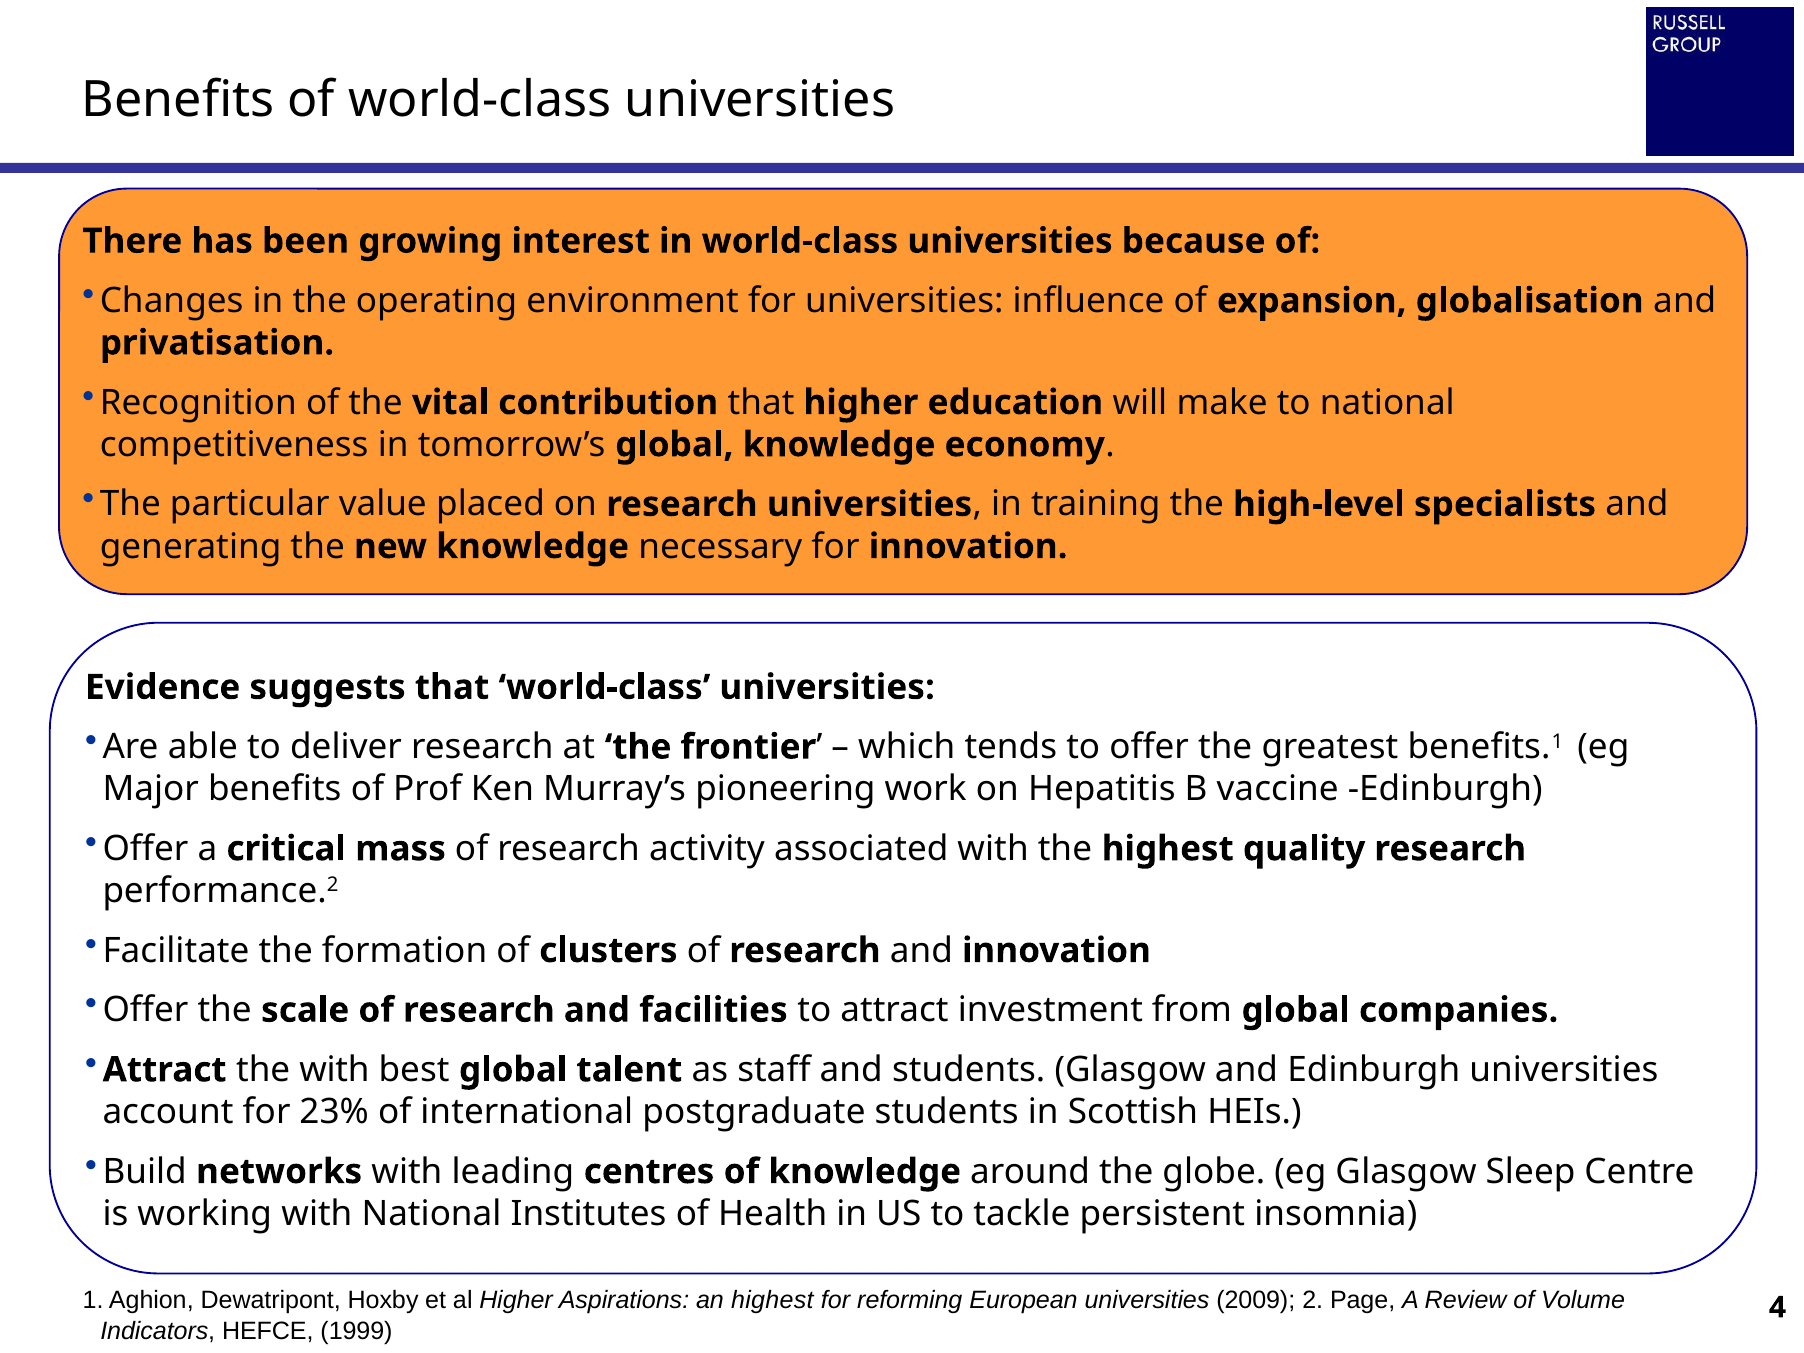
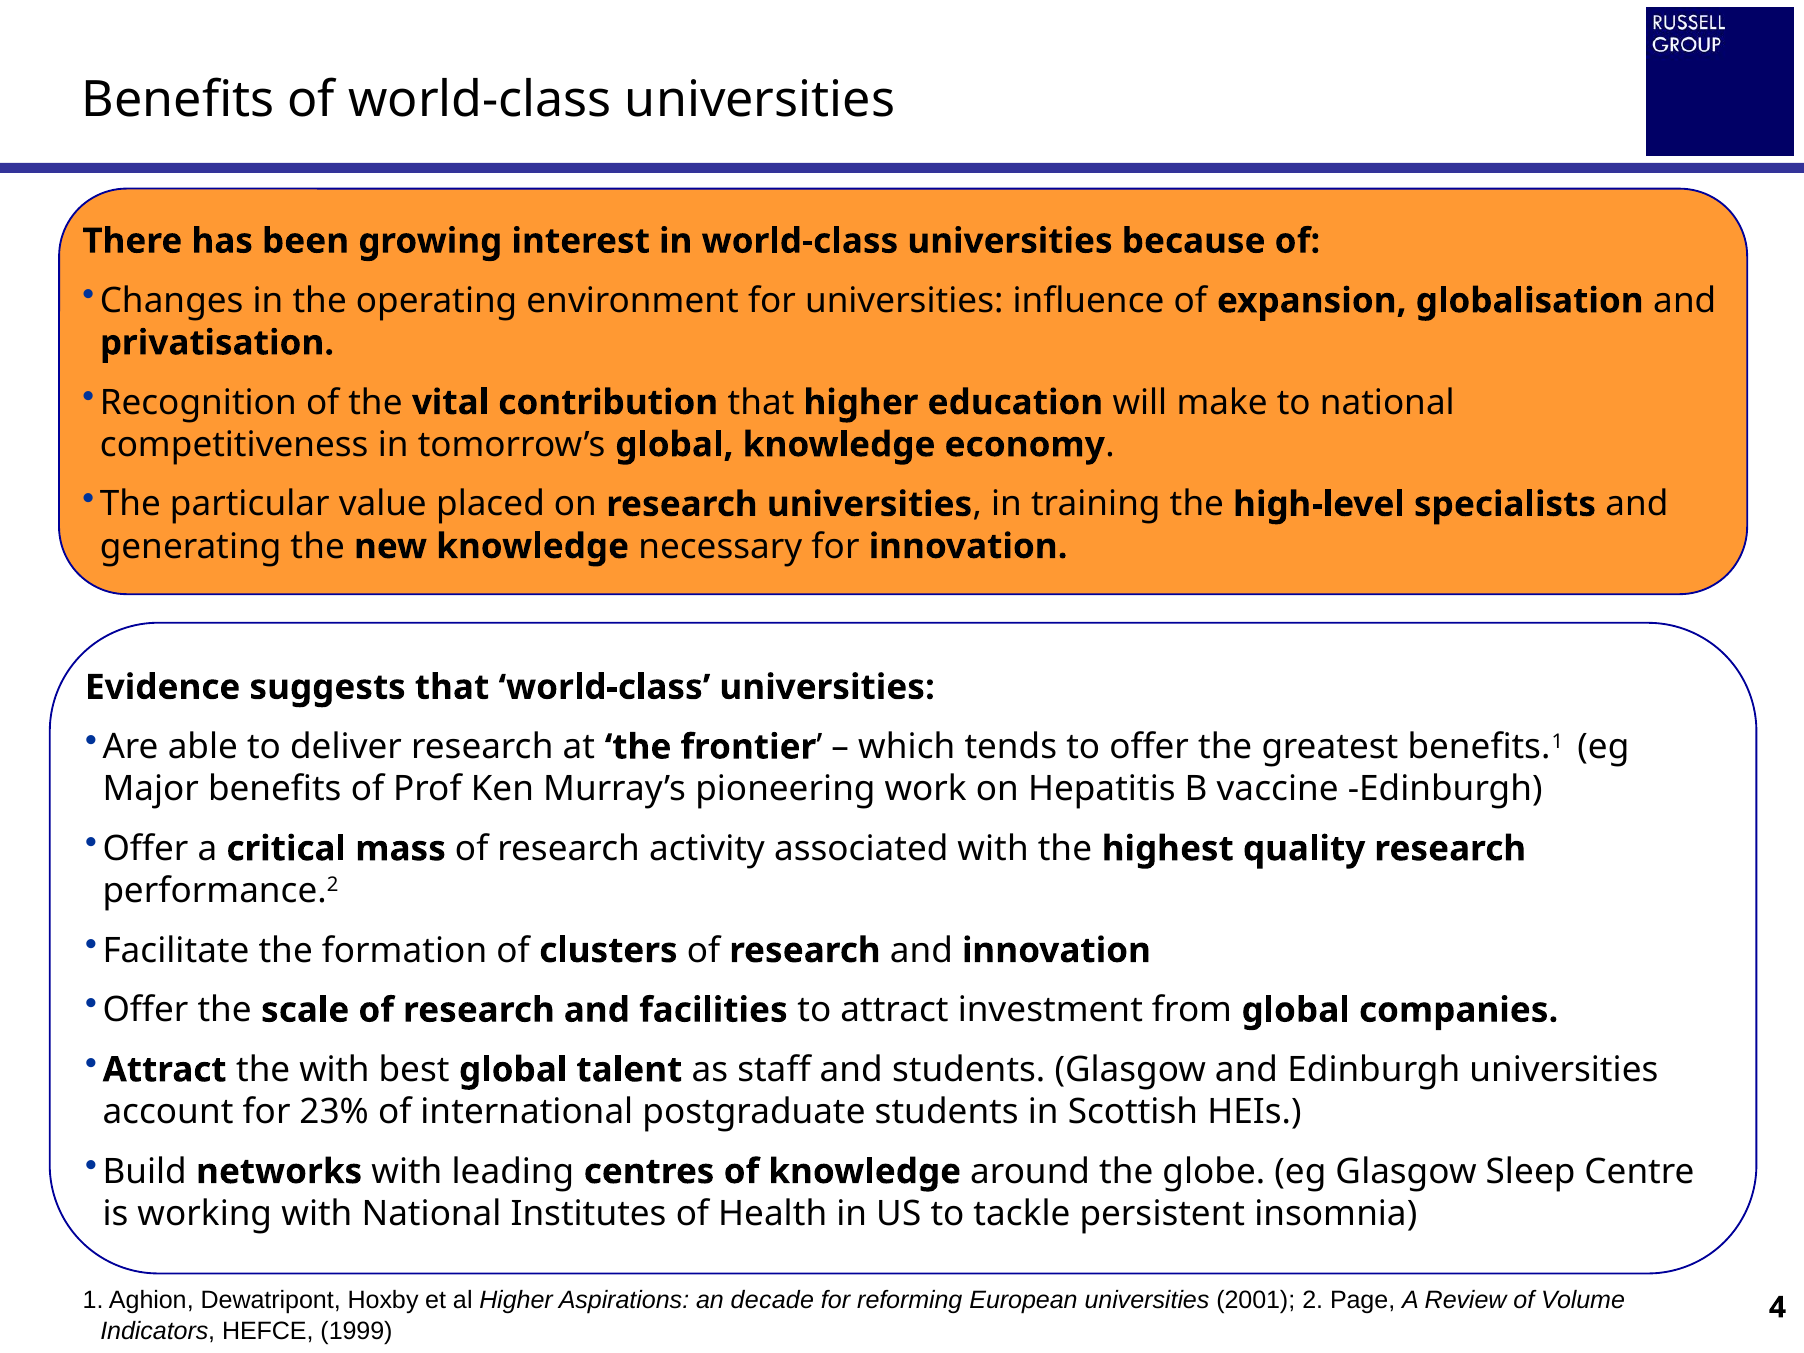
an highest: highest -> decade (772, 1301)
2009: 2009 -> 2001 (1256, 1301)
